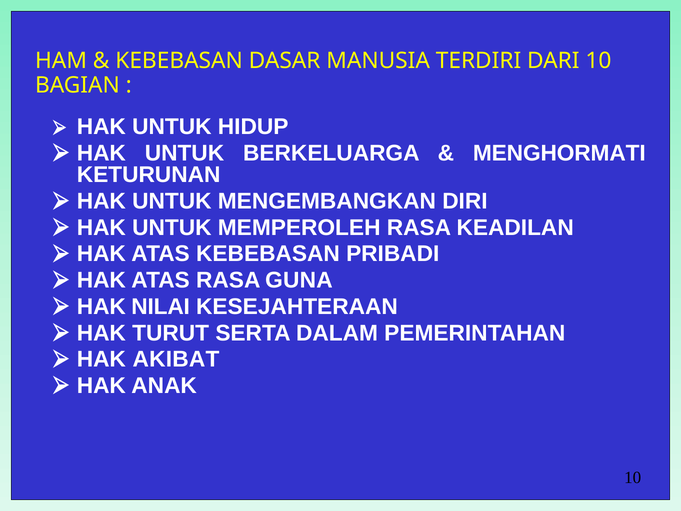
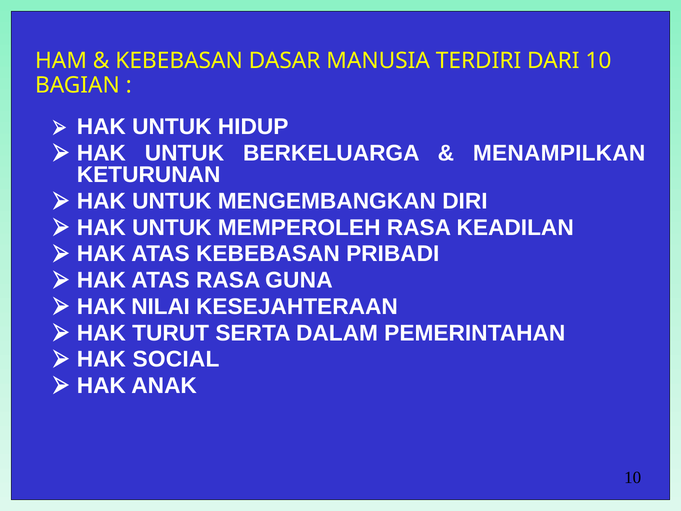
MENGHORMATI: MENGHORMATI -> MENAMPILKAN (559, 153)
AKIBAT: AKIBAT -> SOCIAL (176, 359)
